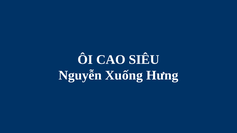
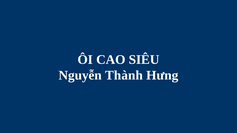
Xuống: Xuống -> Thành (124, 75)
